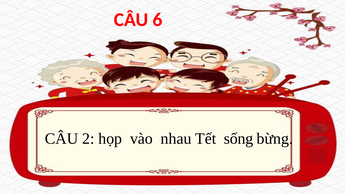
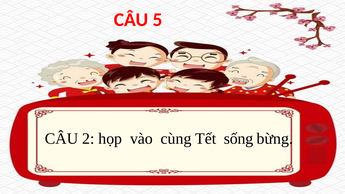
6: 6 -> 5 (157, 20)
nhau: nhau -> cùng (176, 139)
